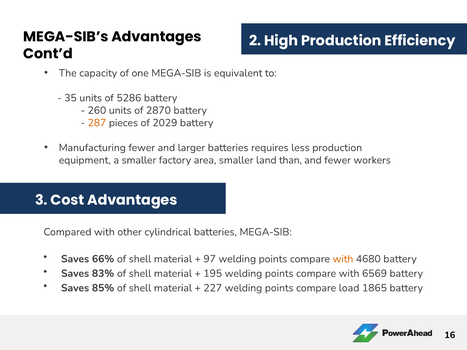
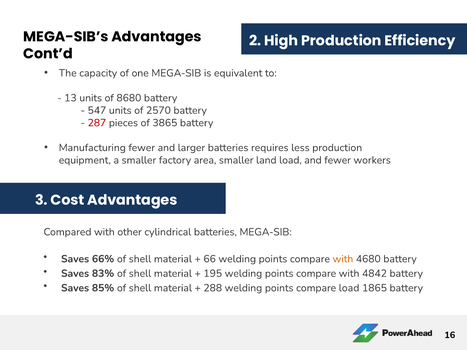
35: 35 -> 13 (70, 98)
5286: 5286 -> 8680 (129, 98)
260: 260 -> 547 (97, 110)
2870: 2870 -> 2570 (158, 110)
287 colour: orange -> red (97, 123)
2029: 2029 -> 3865 (165, 123)
land than: than -> load (290, 160)
97: 97 -> 66 (210, 259)
6569: 6569 -> 4842 (374, 274)
227: 227 -> 288 (213, 288)
